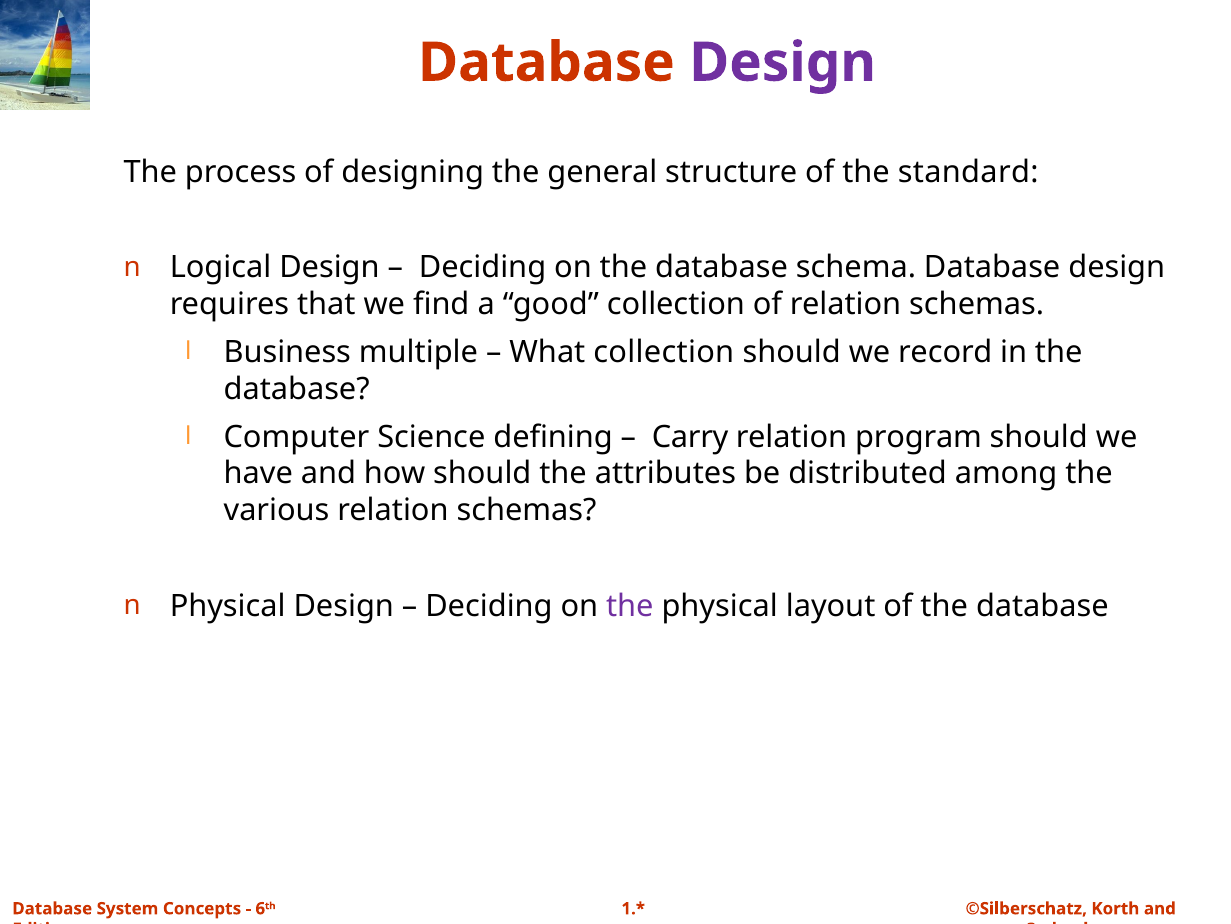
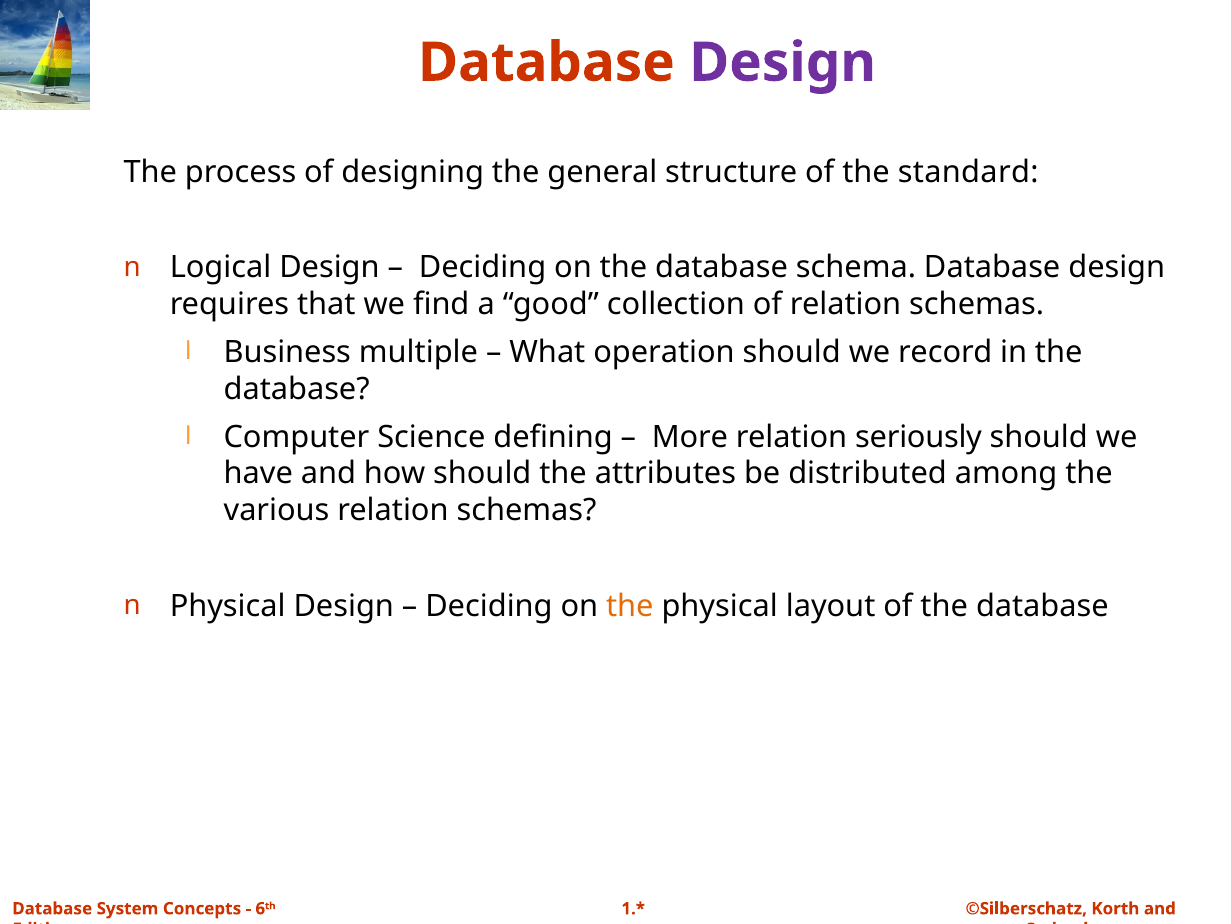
What collection: collection -> operation (664, 352)
Carry: Carry -> More (690, 436)
program: program -> seriously (919, 436)
the colour: purple -> orange (630, 606)
